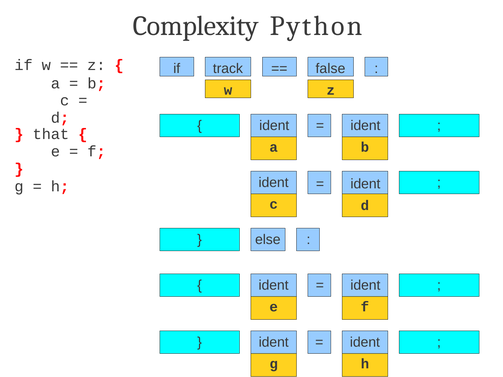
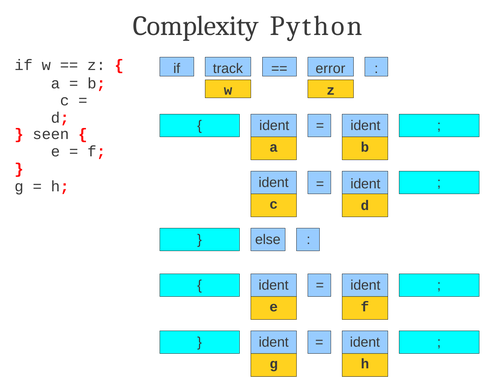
false: false -> error (330, 69)
that: that -> seen (51, 134)
